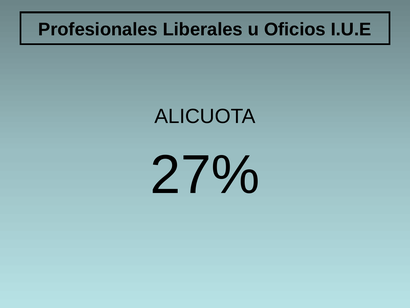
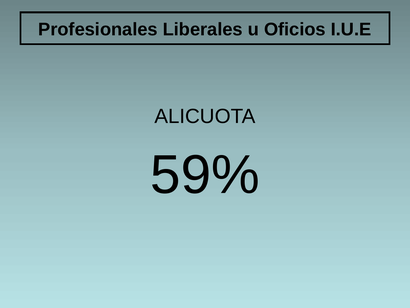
27%: 27% -> 59% (205, 175)
